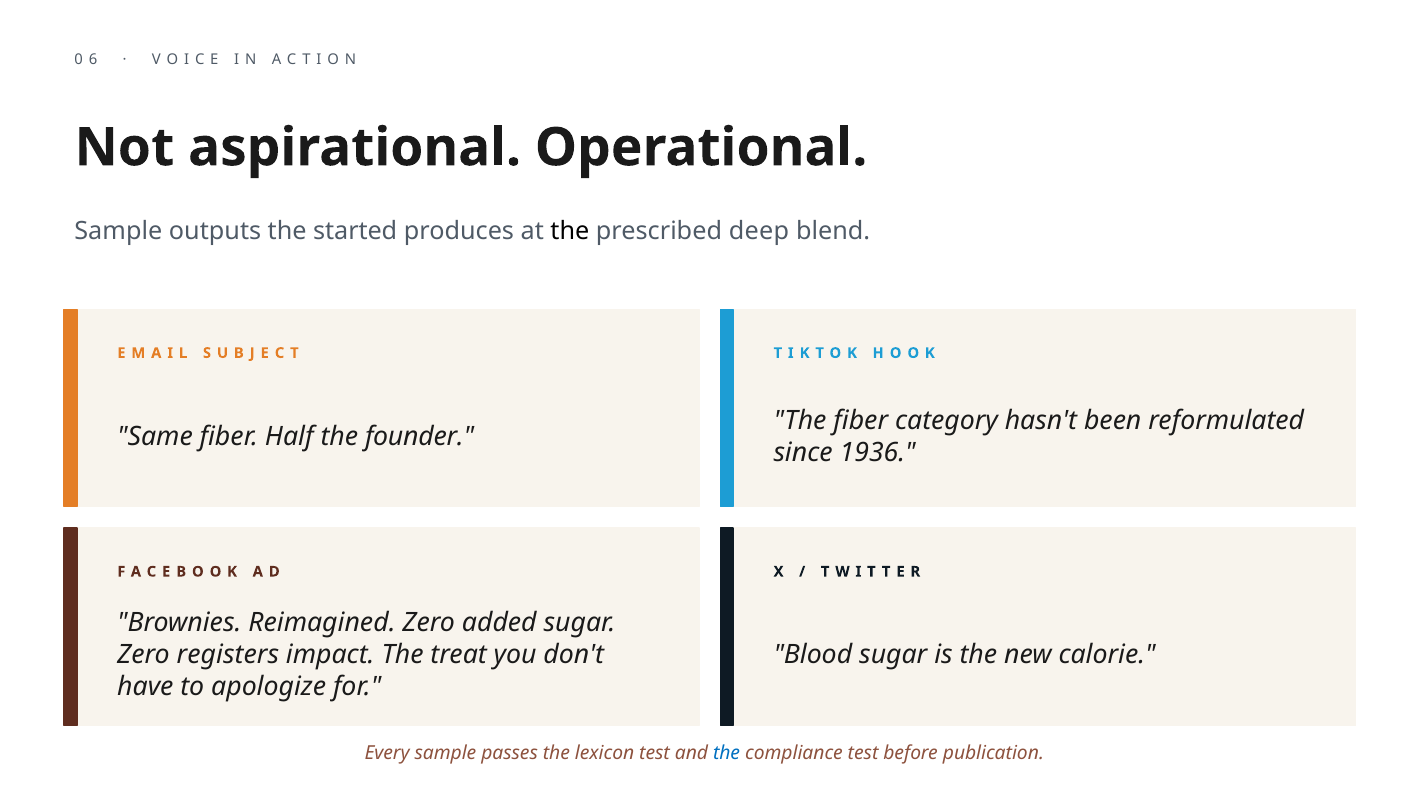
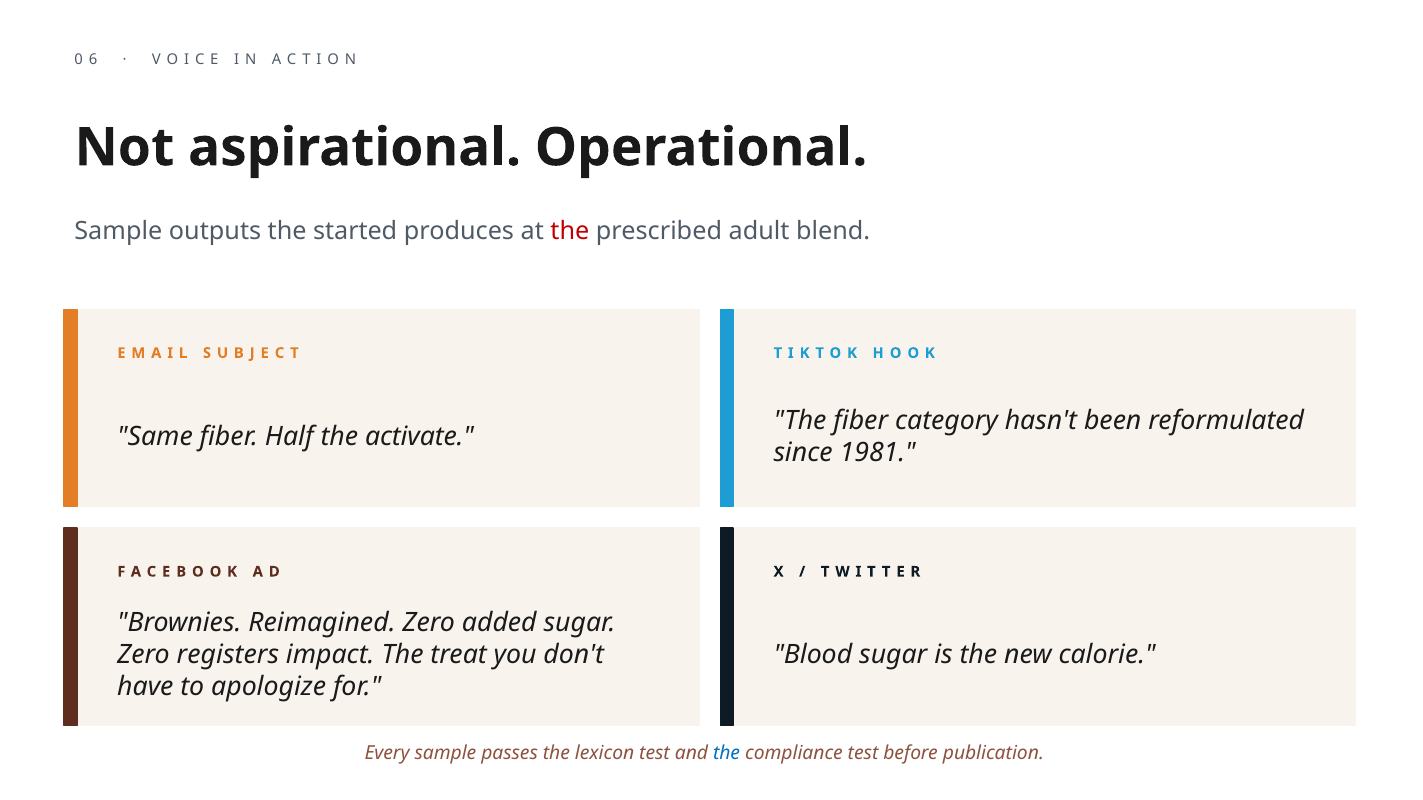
the colour: black -> red (570, 231)
deep: deep -> adult (759, 231)
founder: founder -> activate (419, 437)
1936: 1936 -> 1981 (878, 453)
